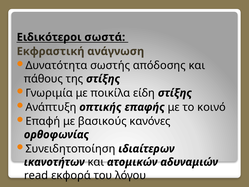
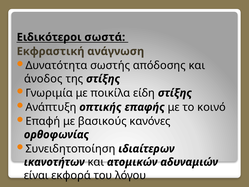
πάθους: πάθους -> άνοδος (43, 79)
read: read -> είναι (36, 175)
